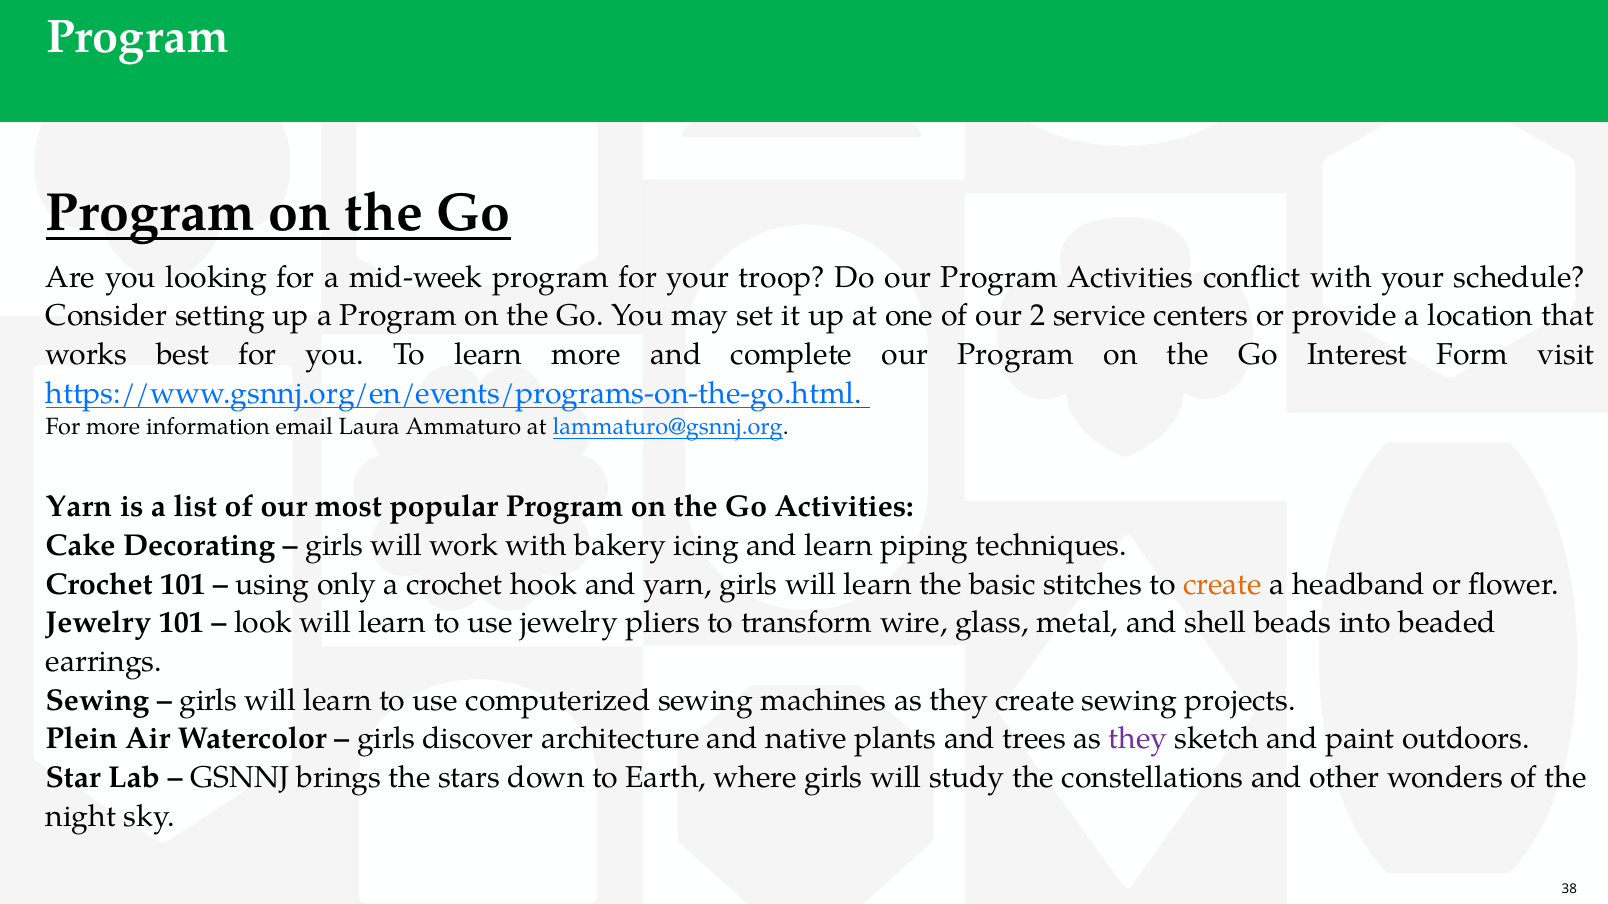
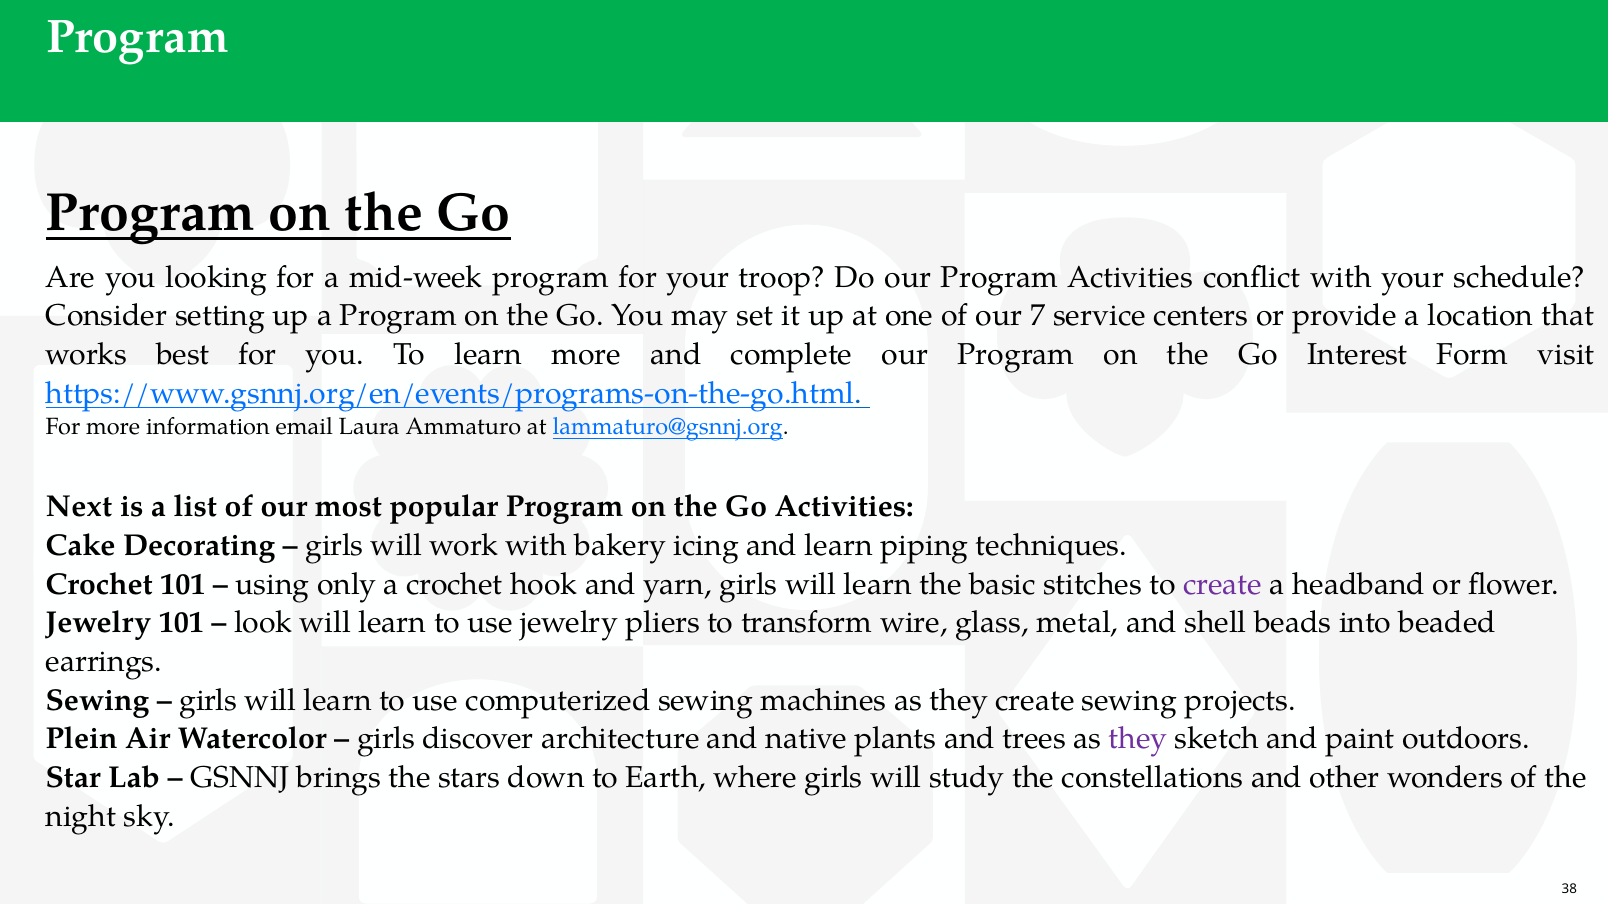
2: 2 -> 7 (1038, 316)
Yarn: Yarn -> Next (79, 507)
create colour: orange -> purple (1223, 585)
